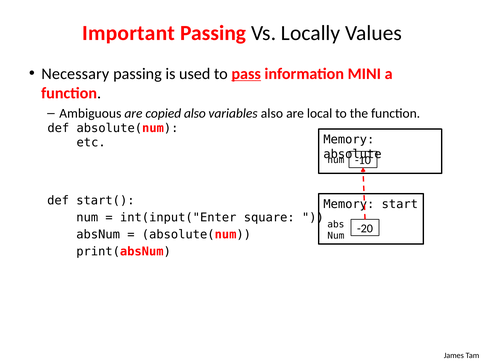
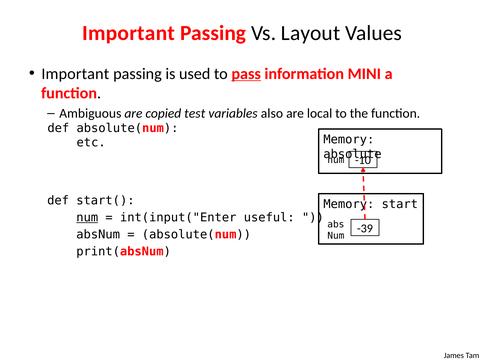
Locally: Locally -> Layout (311, 33)
Necessary: Necessary -> Important (75, 74)
copied also: also -> test (195, 113)
num underline: none -> present (87, 218)
square: square -> useful (269, 218)
-20: -20 -> -39 (365, 228)
